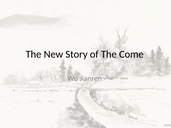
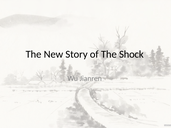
Come: Come -> Shock (131, 54)
